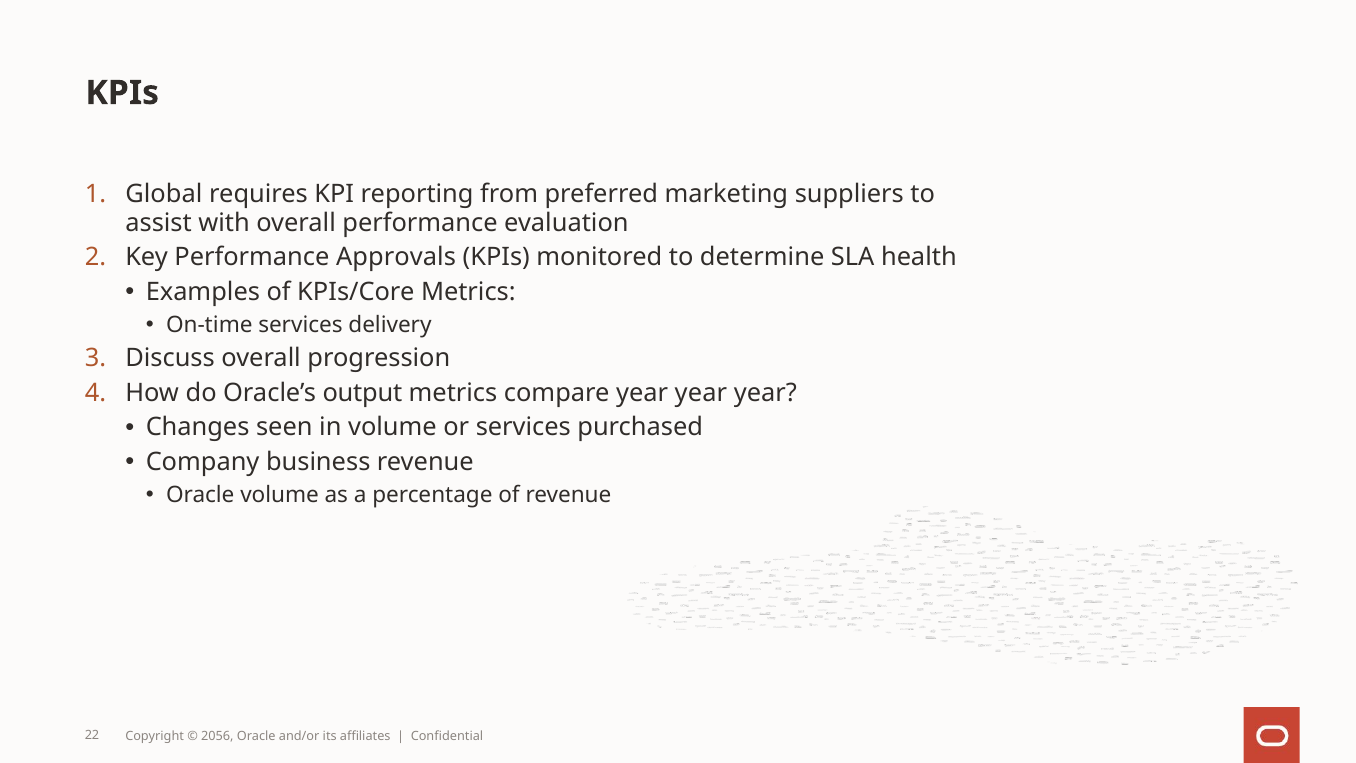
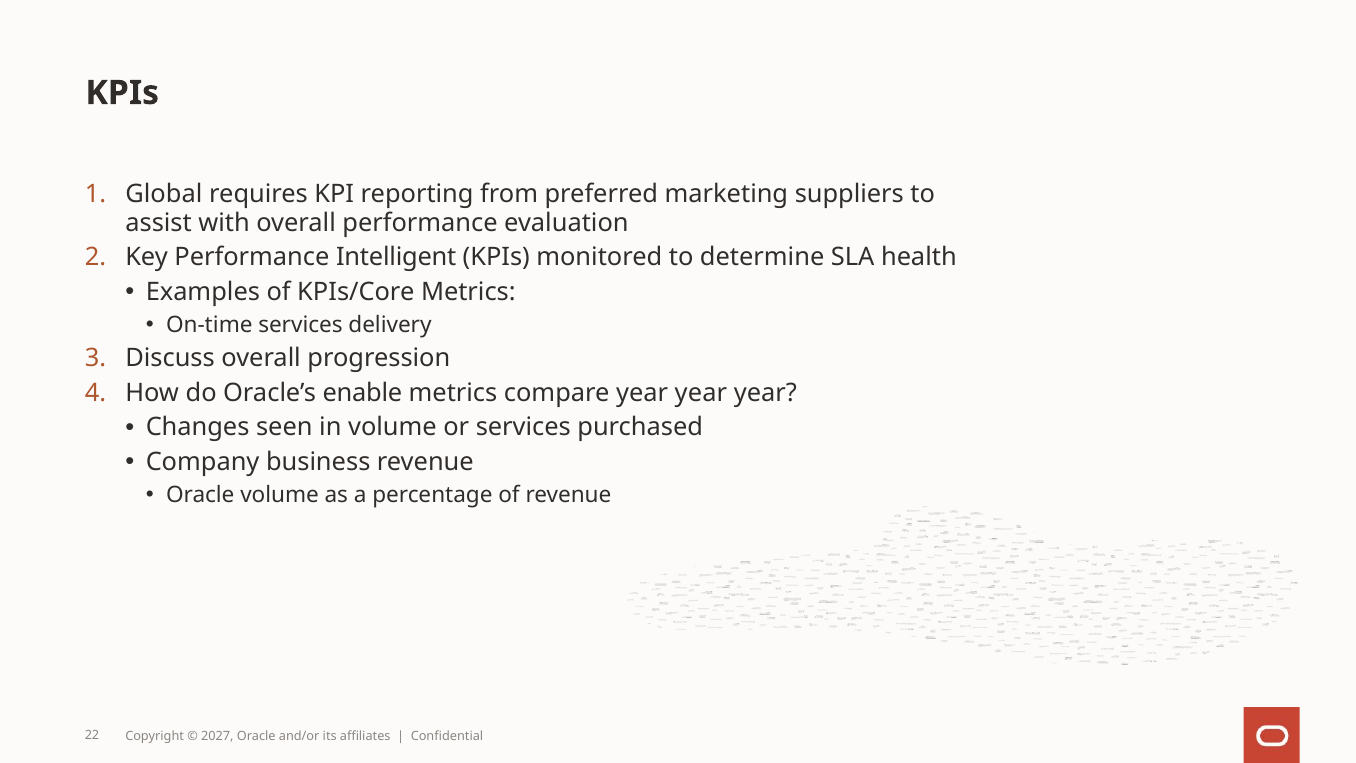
Approvals: Approvals -> Intelligent (396, 257)
output: output -> enable (362, 393)
2056: 2056 -> 2027 (217, 736)
